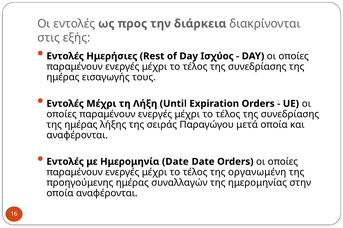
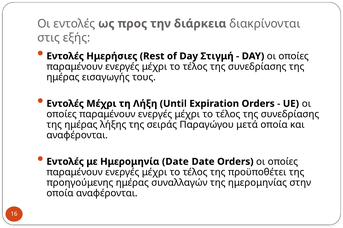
Ισχύος: Ισχύος -> Στιγμή (217, 56)
οργανωμένη: οργανωμένη -> προϋποθέτει (257, 173)
